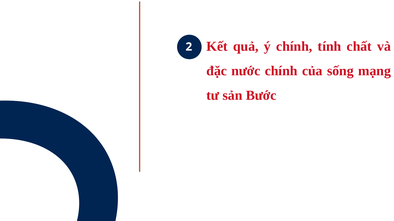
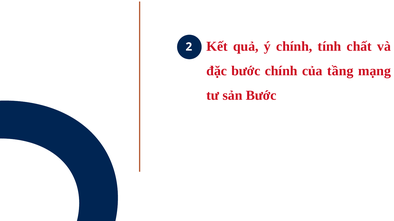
đặc nước: nước -> bước (246, 71)
sống: sống -> tầng (340, 71)
